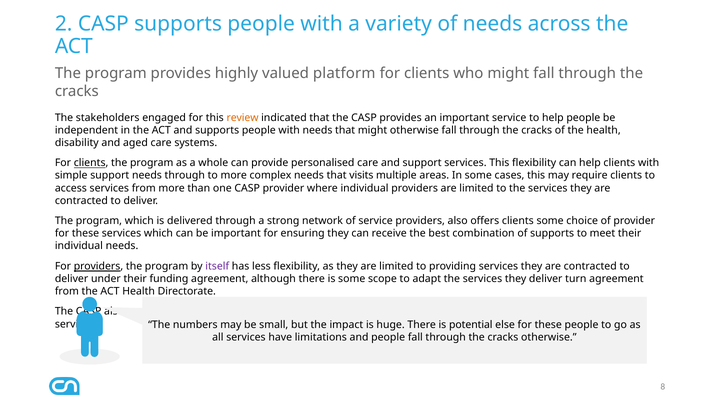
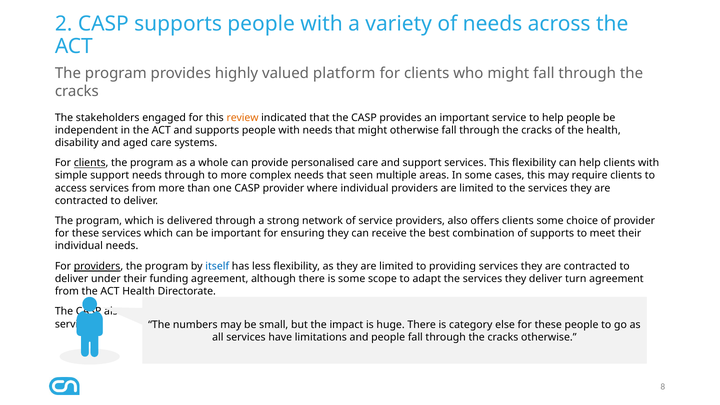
visits: visits -> seen (361, 175)
itself colour: purple -> blue (217, 266)
potential: potential -> category (471, 325)
